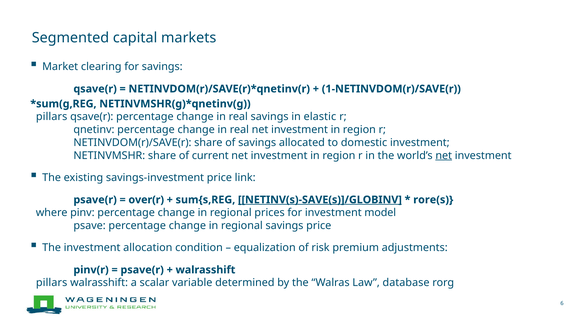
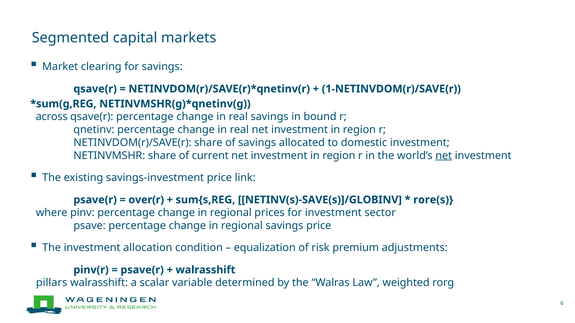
pillars: pillars -> across (52, 117)
elastic: elastic -> bound (320, 117)
NETINV(s)-SAVE(s)]/GLOBINV underline: present -> none (320, 200)
model: model -> sector (380, 213)
database: database -> weighted (406, 283)
